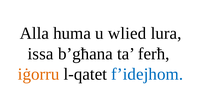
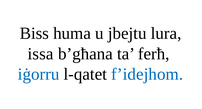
Alla: Alla -> Biss (34, 33)
wlied: wlied -> jbejtu (127, 33)
iġorru colour: orange -> blue (39, 74)
